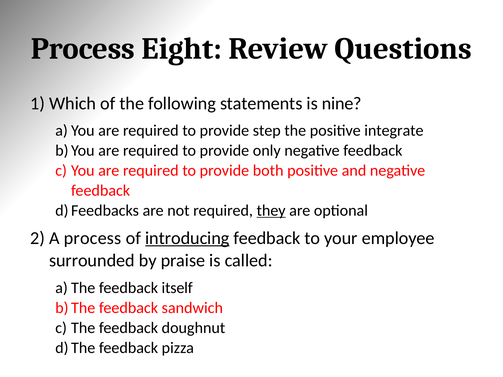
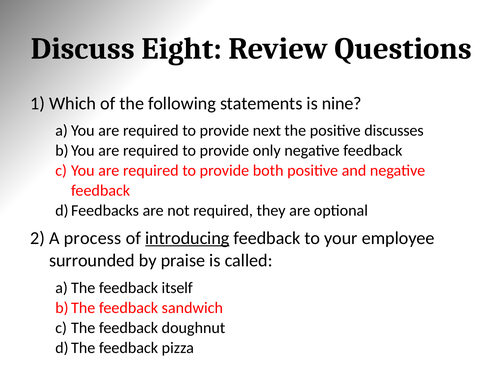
Process: Process -> Discuss (83, 49)
step: step -> next (267, 131)
integrate: integrate -> discusses (394, 131)
they underline: present -> none (271, 211)
